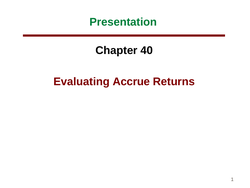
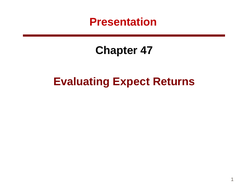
Presentation colour: green -> red (123, 22)
40: 40 -> 47 (147, 50)
Accrue: Accrue -> Expect (131, 81)
